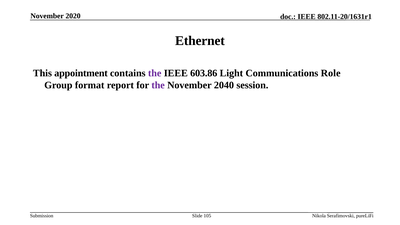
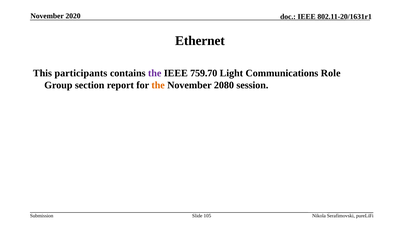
appointment: appointment -> participants (81, 73)
603.86: 603.86 -> 759.70 (204, 73)
format: format -> section (90, 85)
the colour: purple -> orange (158, 85)
2040: 2040 -> 2080 (224, 85)
